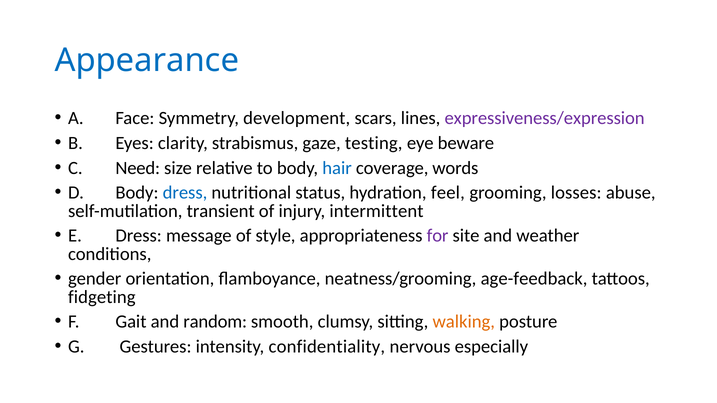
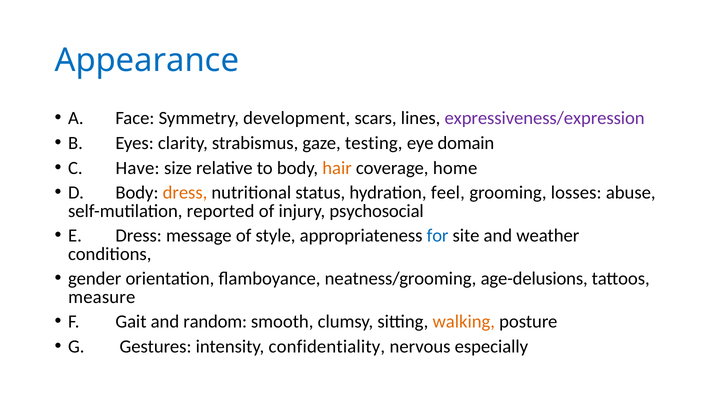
beware: beware -> domain (466, 143)
Need: Need -> Have (138, 168)
hair colour: blue -> orange (337, 168)
words: words -> home (455, 168)
dress colour: blue -> orange (185, 193)
transient: transient -> reported (221, 211)
intermittent: intermittent -> psychosocial (377, 211)
for colour: purple -> blue (438, 236)
age-feedback: age-feedback -> age-delusions (534, 279)
fidgeting: fidgeting -> measure (102, 297)
